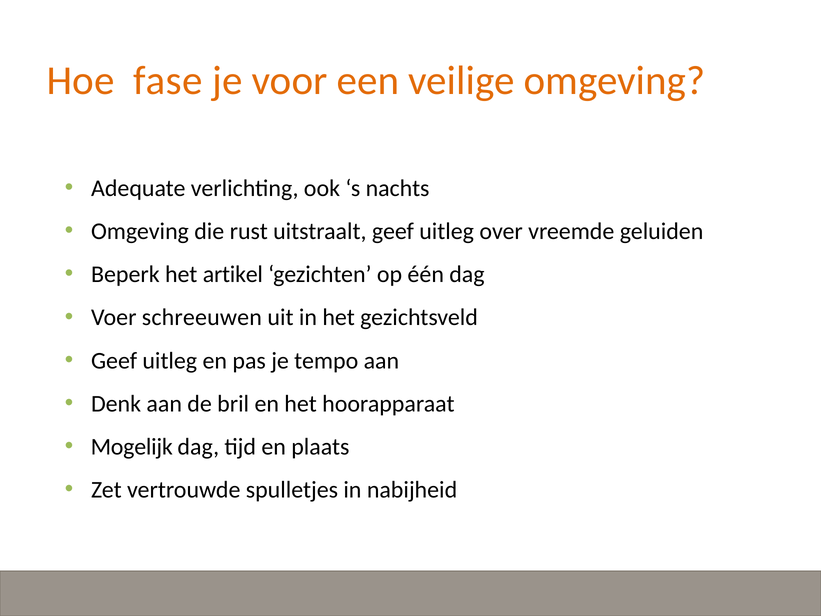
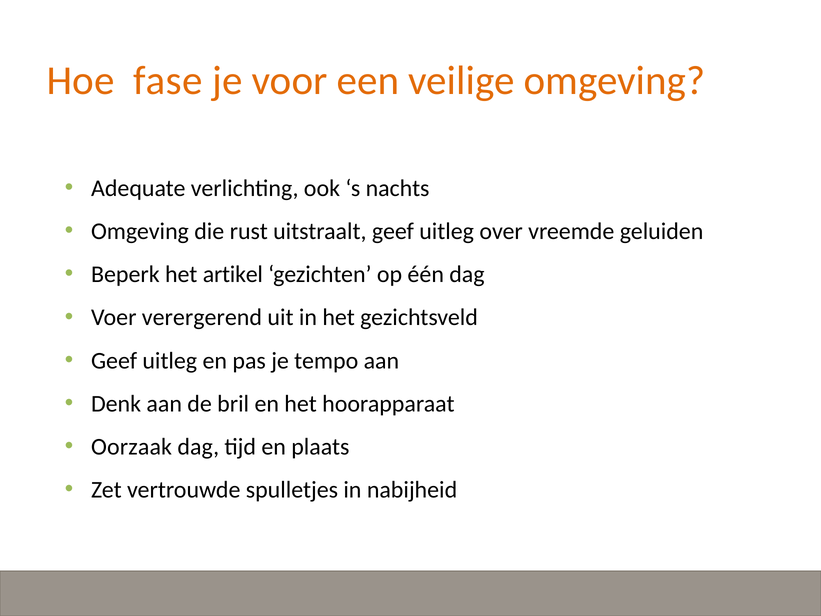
schreeuwen: schreeuwen -> verergerend (202, 317)
Mogelijk: Mogelijk -> Oorzaak (132, 447)
